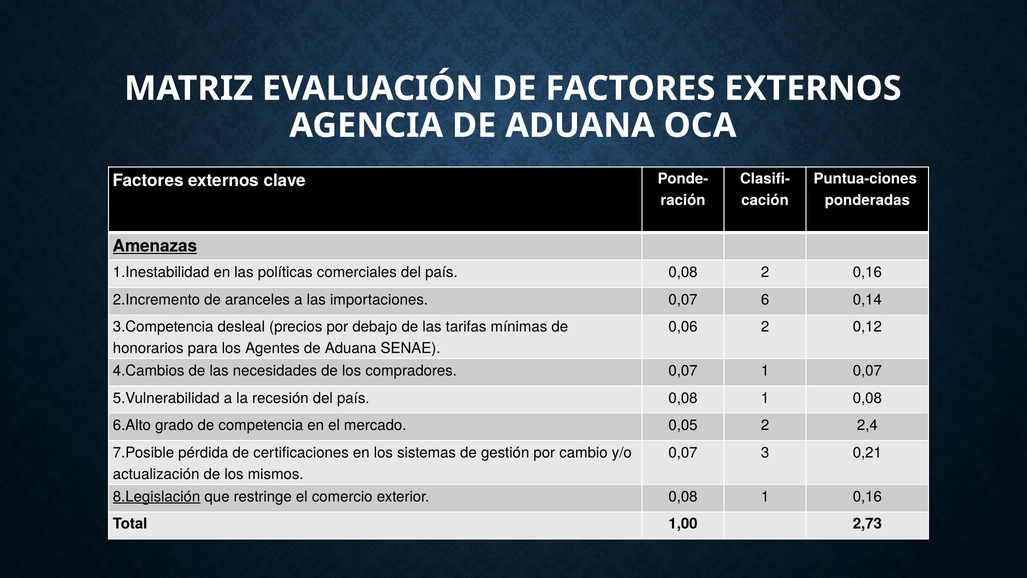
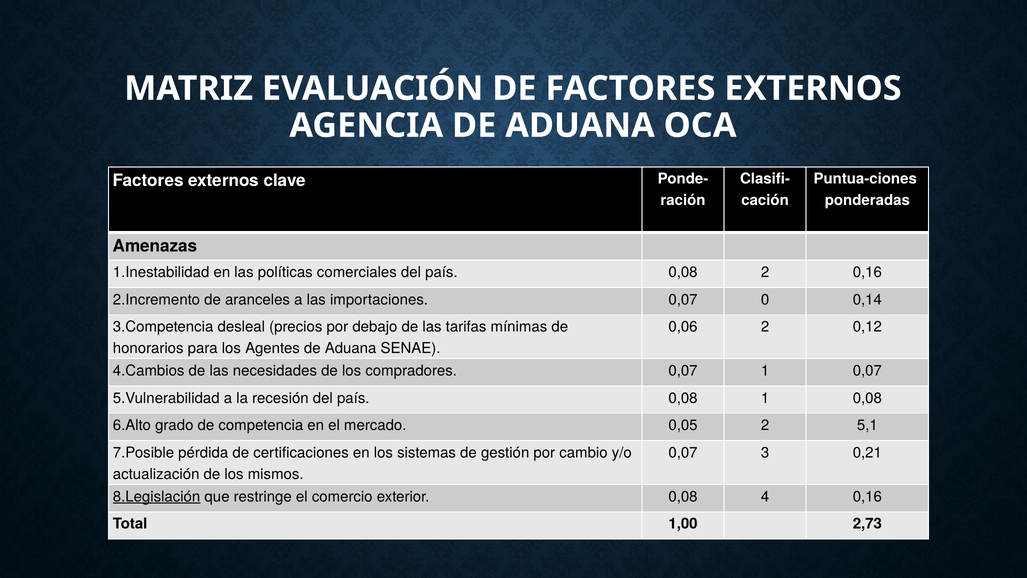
Amenazas underline: present -> none (155, 246)
6: 6 -> 0 (765, 299)
2,4: 2,4 -> 5,1 (867, 425)
exterior 0,08 1: 1 -> 4 (765, 496)
